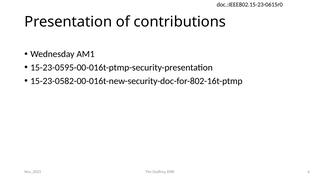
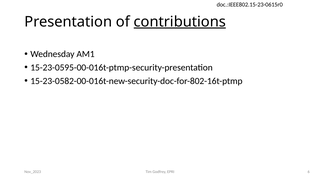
contributions underline: none -> present (180, 22)
